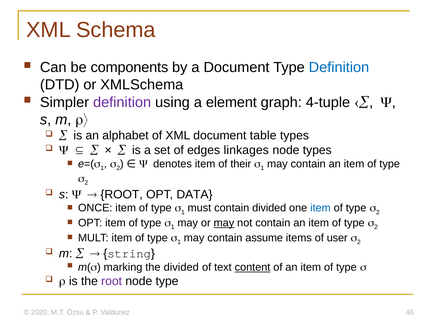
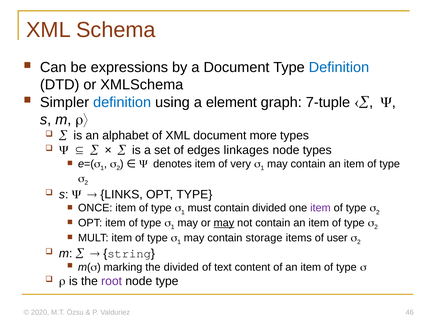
components: components -> expressions (129, 67)
definition colour: purple -> blue (122, 102)
4-tuple: 4-tuple -> 7-tuple (328, 102)
table: table -> more (263, 135)
their: their -> very (241, 163)
ROOT: ROOT -> LINKS (122, 194)
OPT DATA: DATA -> TYPE (194, 194)
item colour: blue -> purple (320, 208)
assume: assume -> storage (264, 237)
content underline: present -> none (253, 267)
